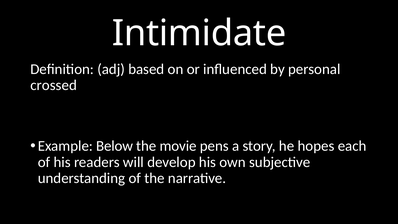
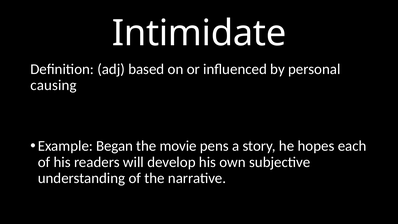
crossed: crossed -> causing (54, 85)
Below: Below -> Began (115, 146)
